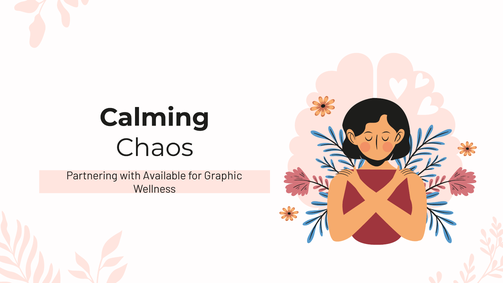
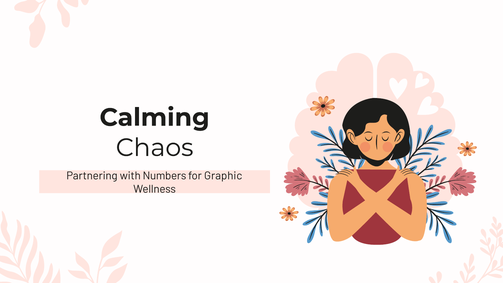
Available: Available -> Numbers (164, 176)
